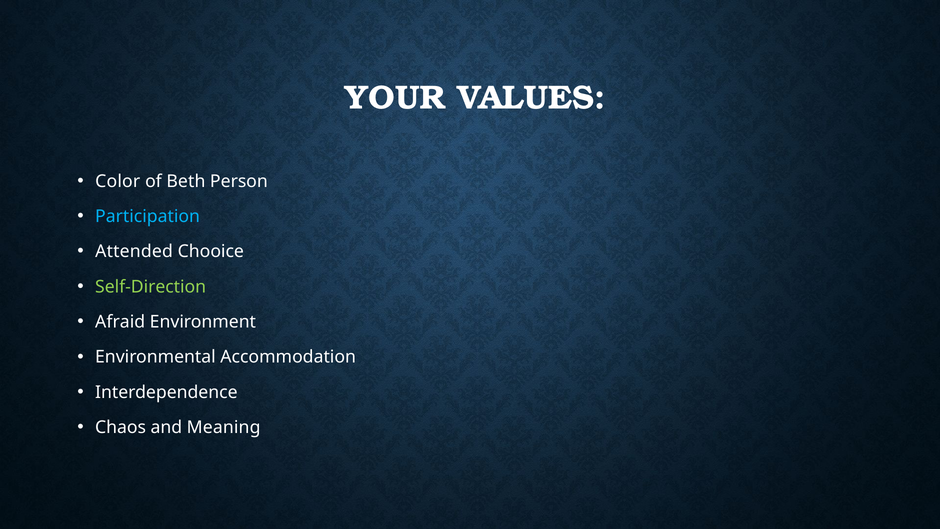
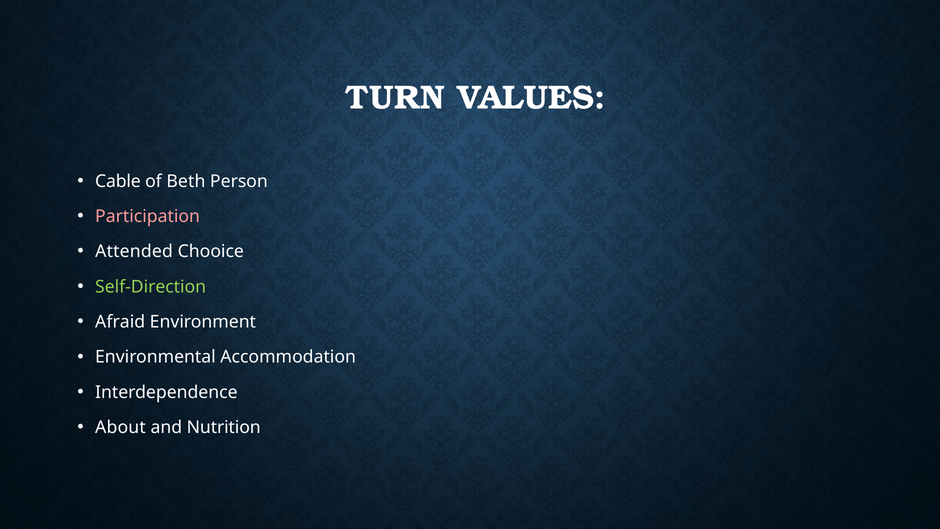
YOUR: YOUR -> TURN (395, 98)
Color: Color -> Cable (118, 181)
Participation colour: light blue -> pink (148, 216)
Chaos: Chaos -> About (120, 427)
Meaning: Meaning -> Nutrition (224, 427)
